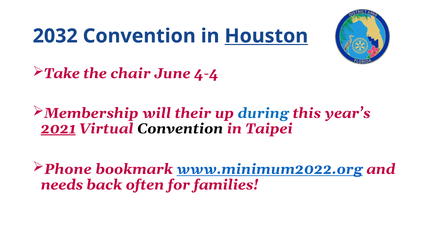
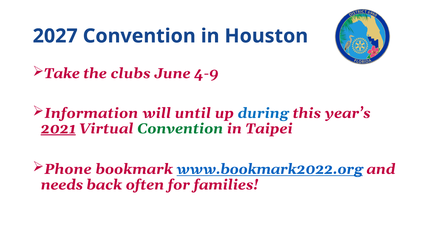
2032: 2032 -> 2027 (55, 36)
Houston underline: present -> none (266, 36)
chair: chair -> clubs (131, 73)
4-4: 4-4 -> 4-9 (206, 73)
Membership: Membership -> Information (91, 113)
their: their -> until (193, 113)
Convention colour: black -> green (180, 129)
www.minimum2022.org: www.minimum2022.org -> www.bookmark2022.org (270, 169)
